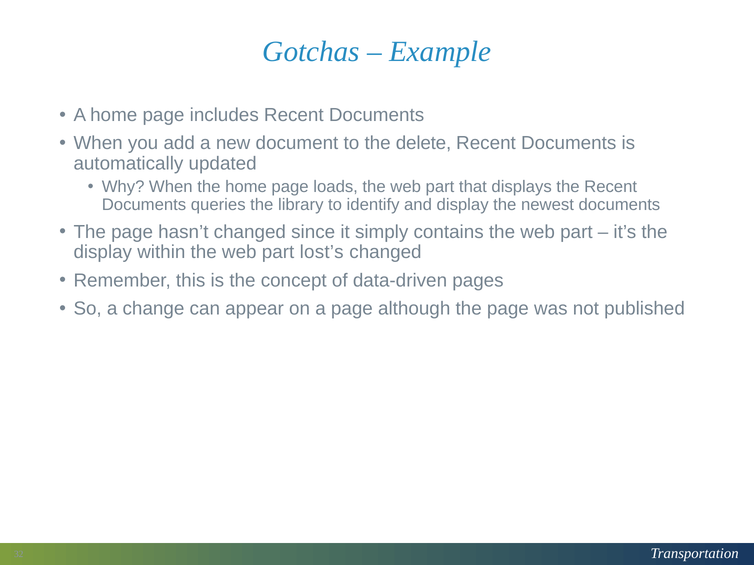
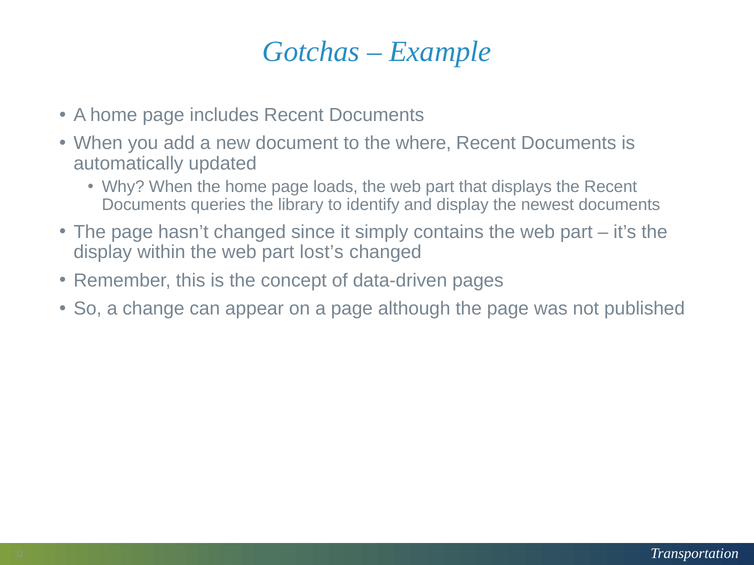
delete: delete -> where (424, 143)
